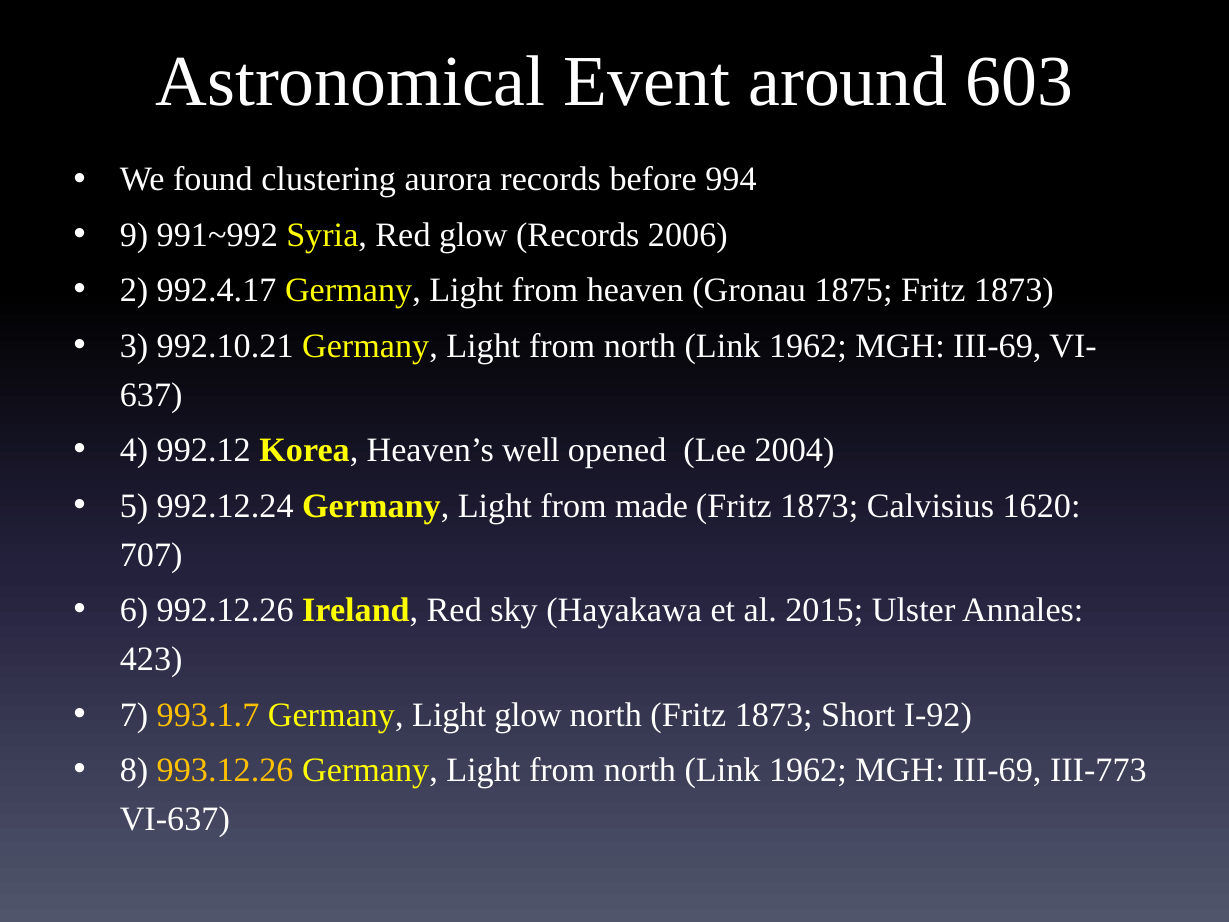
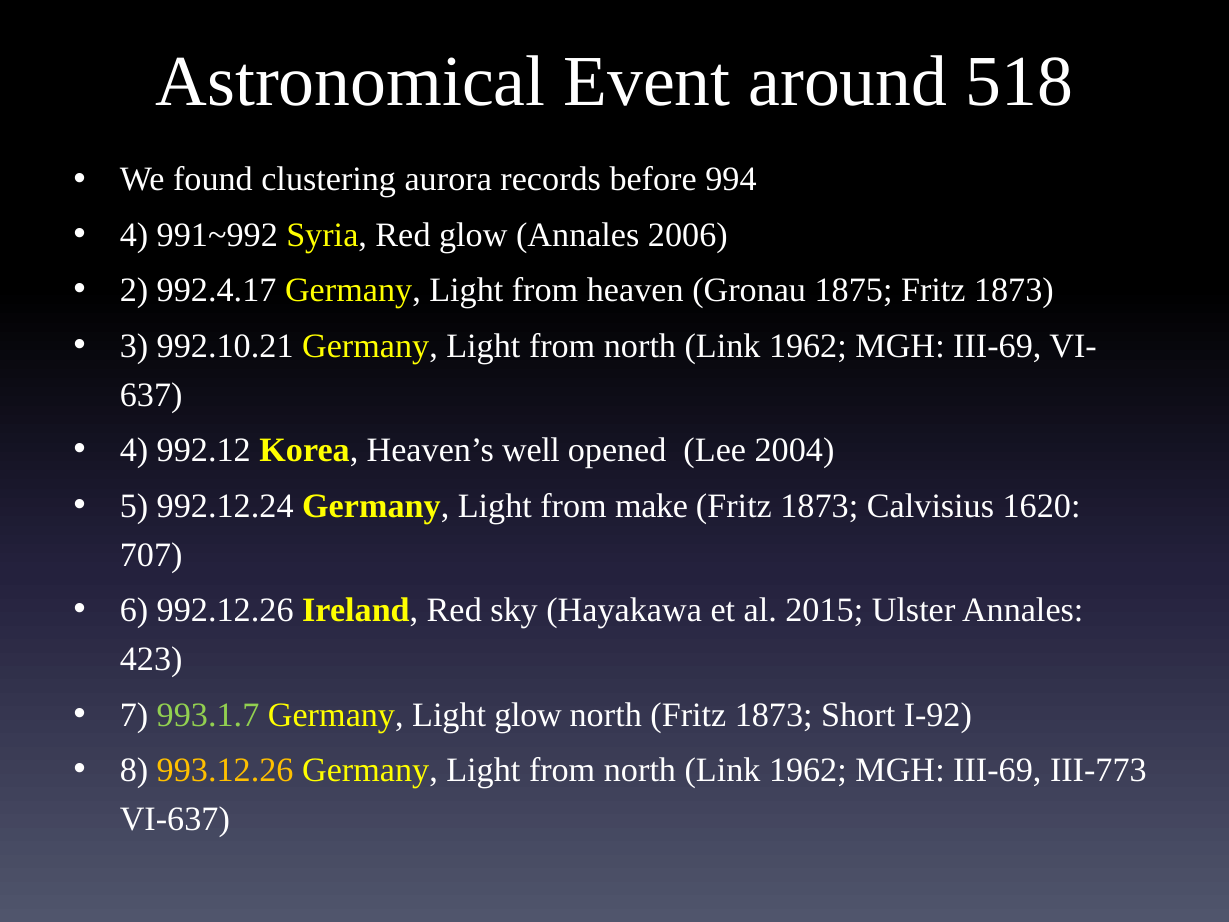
603: 603 -> 518 (1019, 81)
9: 9 -> 4 (134, 235)
glow Records: Records -> Annales (578, 235)
made: made -> make (652, 506)
993.1.7 colour: yellow -> light green (208, 715)
